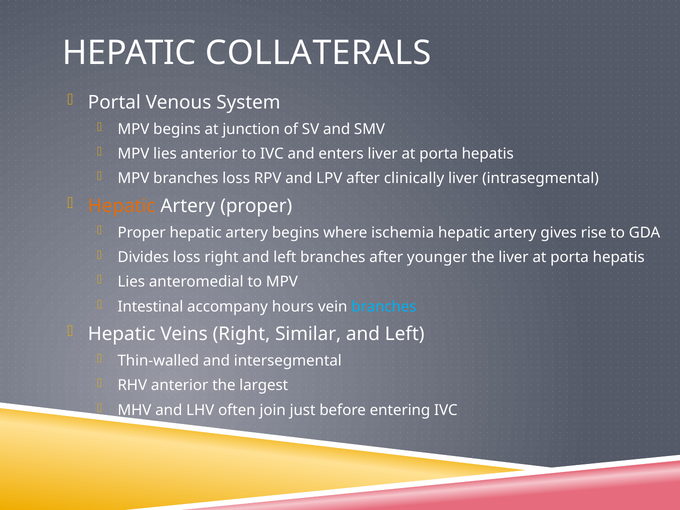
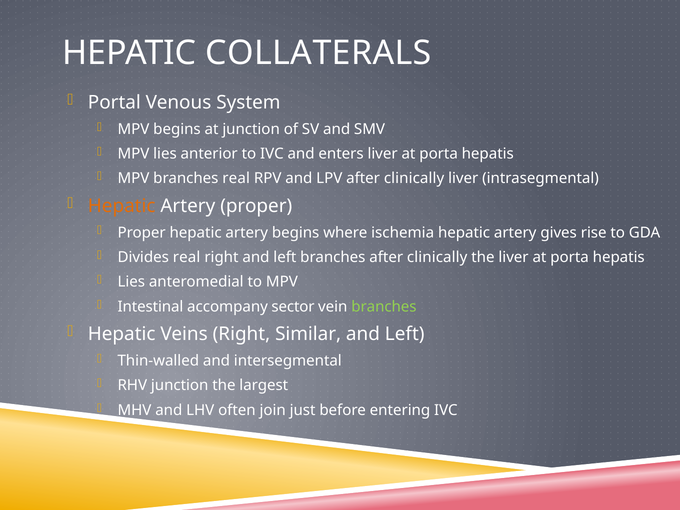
branches loss: loss -> real (236, 179)
Divides loss: loss -> real (187, 257)
branches after younger: younger -> clinically (437, 257)
hours: hours -> sector (293, 307)
branches colour: light blue -> light green (384, 307)
RHV anterior: anterior -> junction (180, 385)
